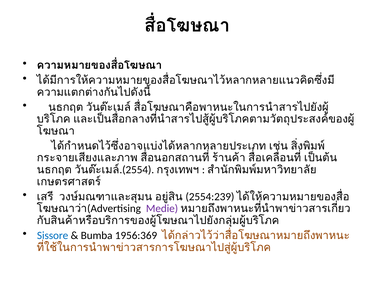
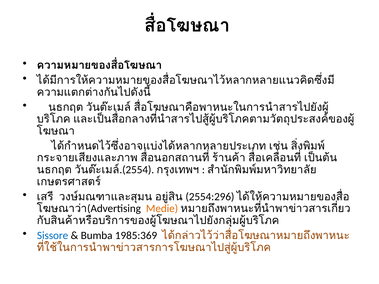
2554:239: 2554:239 -> 2554:296 (210, 197)
Medie colour: purple -> orange (162, 209)
1956:369: 1956:369 -> 1985:369 (136, 236)
